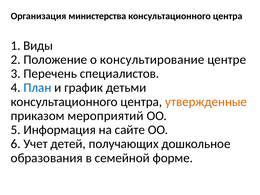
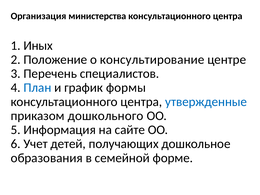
Виды: Виды -> Иных (38, 46)
детьми: детьми -> формы (126, 88)
утвержденные colour: orange -> blue (206, 102)
мероприятий: мероприятий -> дошкольного (106, 116)
